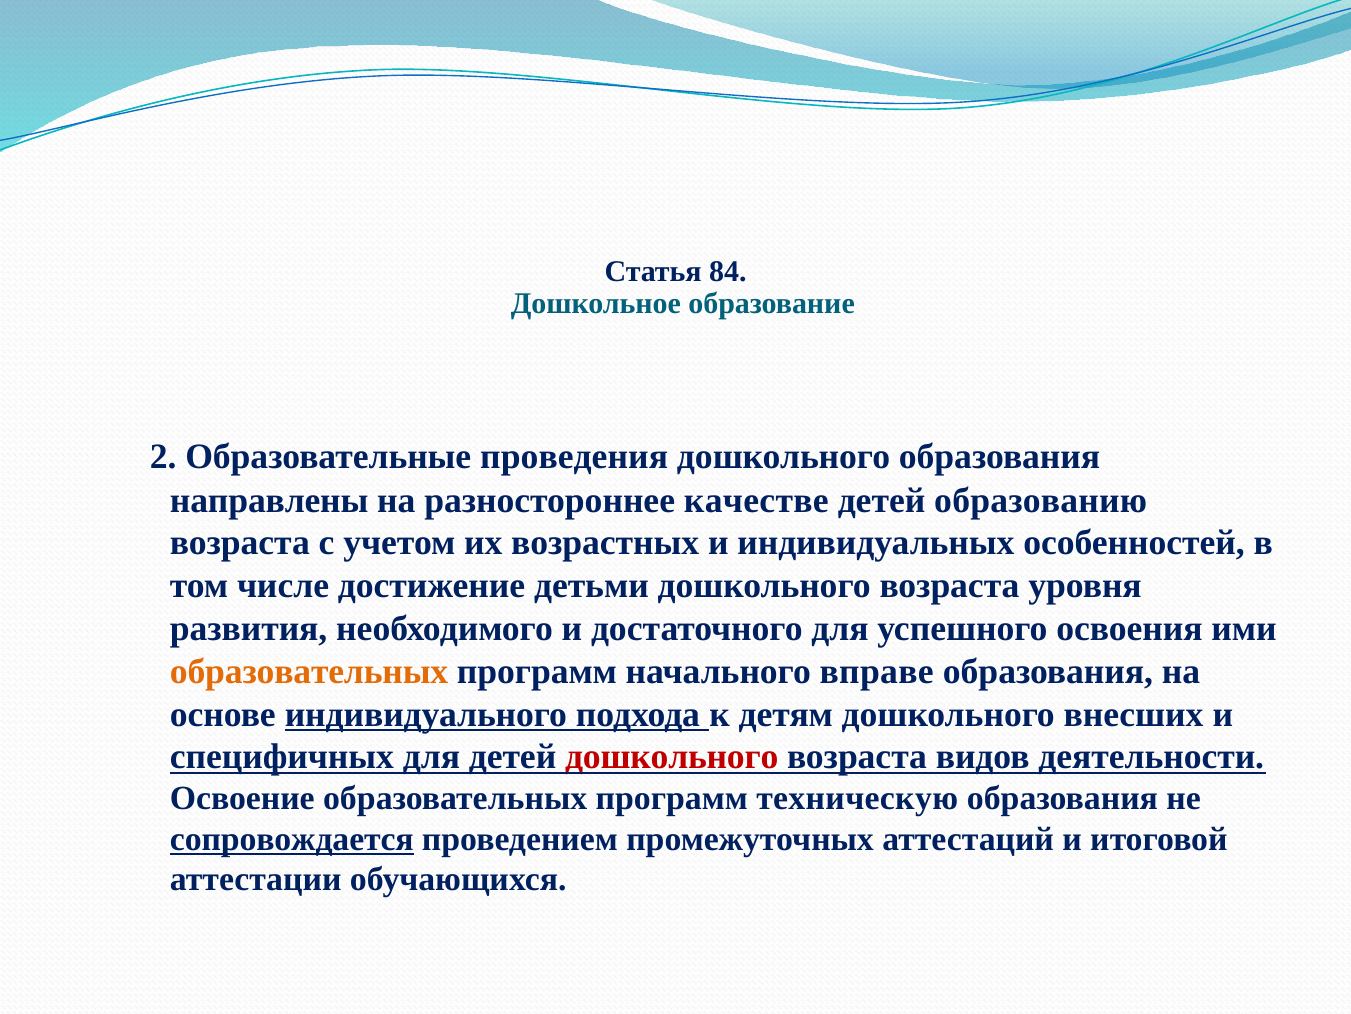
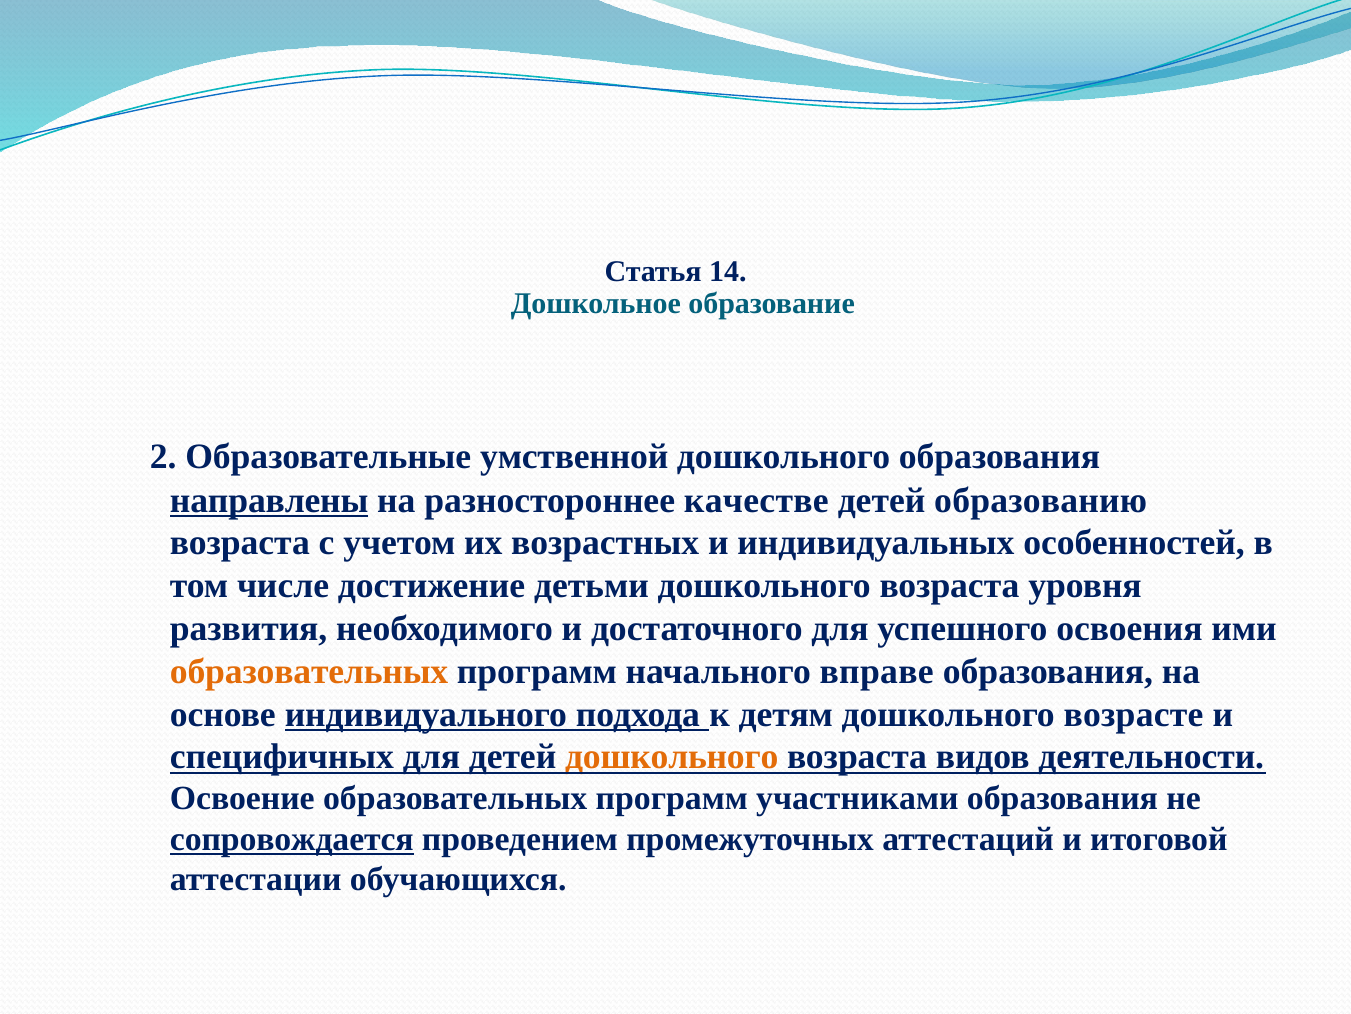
84: 84 -> 14 (728, 271)
проведения: проведения -> умственной (574, 456)
направлены underline: none -> present (269, 500)
внесших: внесших -> возрасте (1133, 714)
дошкольного colour: red -> orange (672, 757)
техническую: техническую -> участниками (857, 798)
